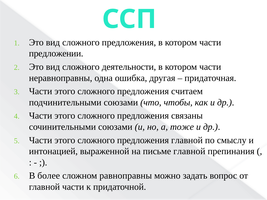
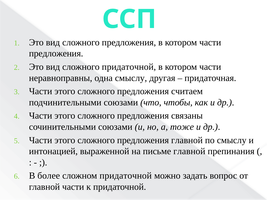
предложении: предложении -> предложения (56, 54)
сложного деятельности: деятельности -> придаточной (129, 67)
одна ошибка: ошибка -> смыслу (131, 78)
сложном равноправны: равноправны -> придаточной (126, 176)
